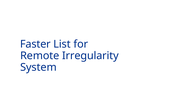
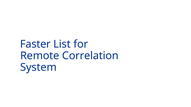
Irregularity: Irregularity -> Correlation (90, 56)
